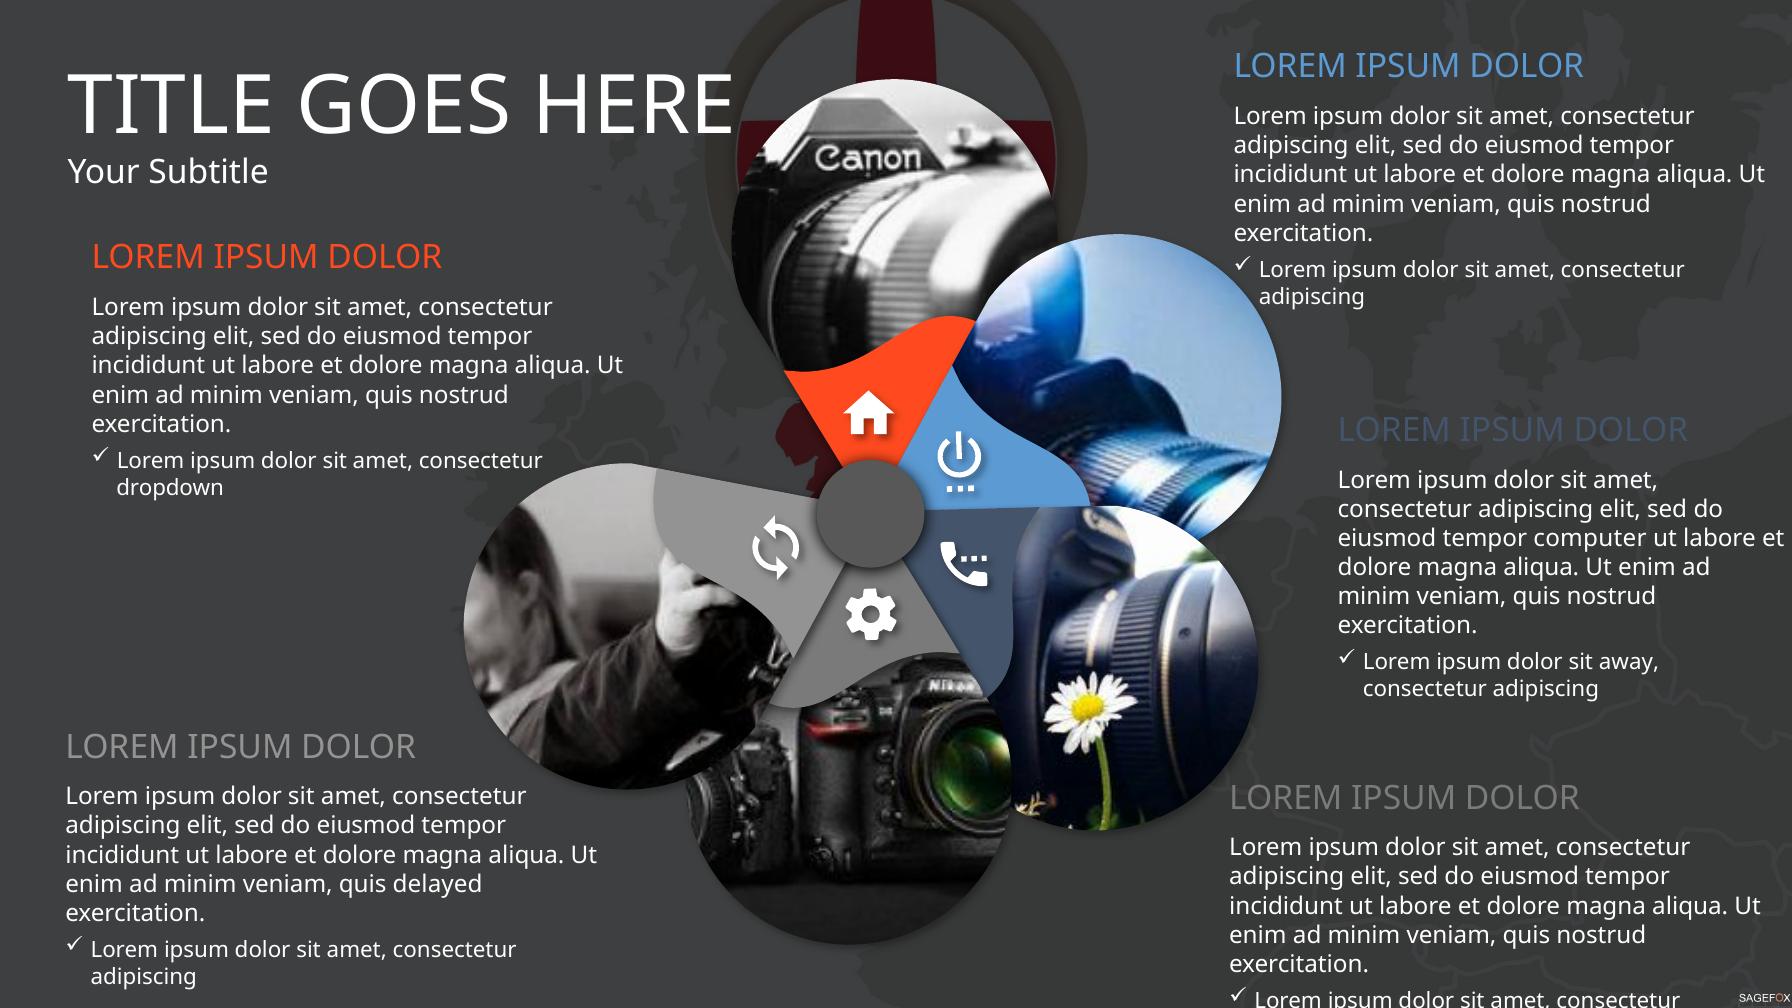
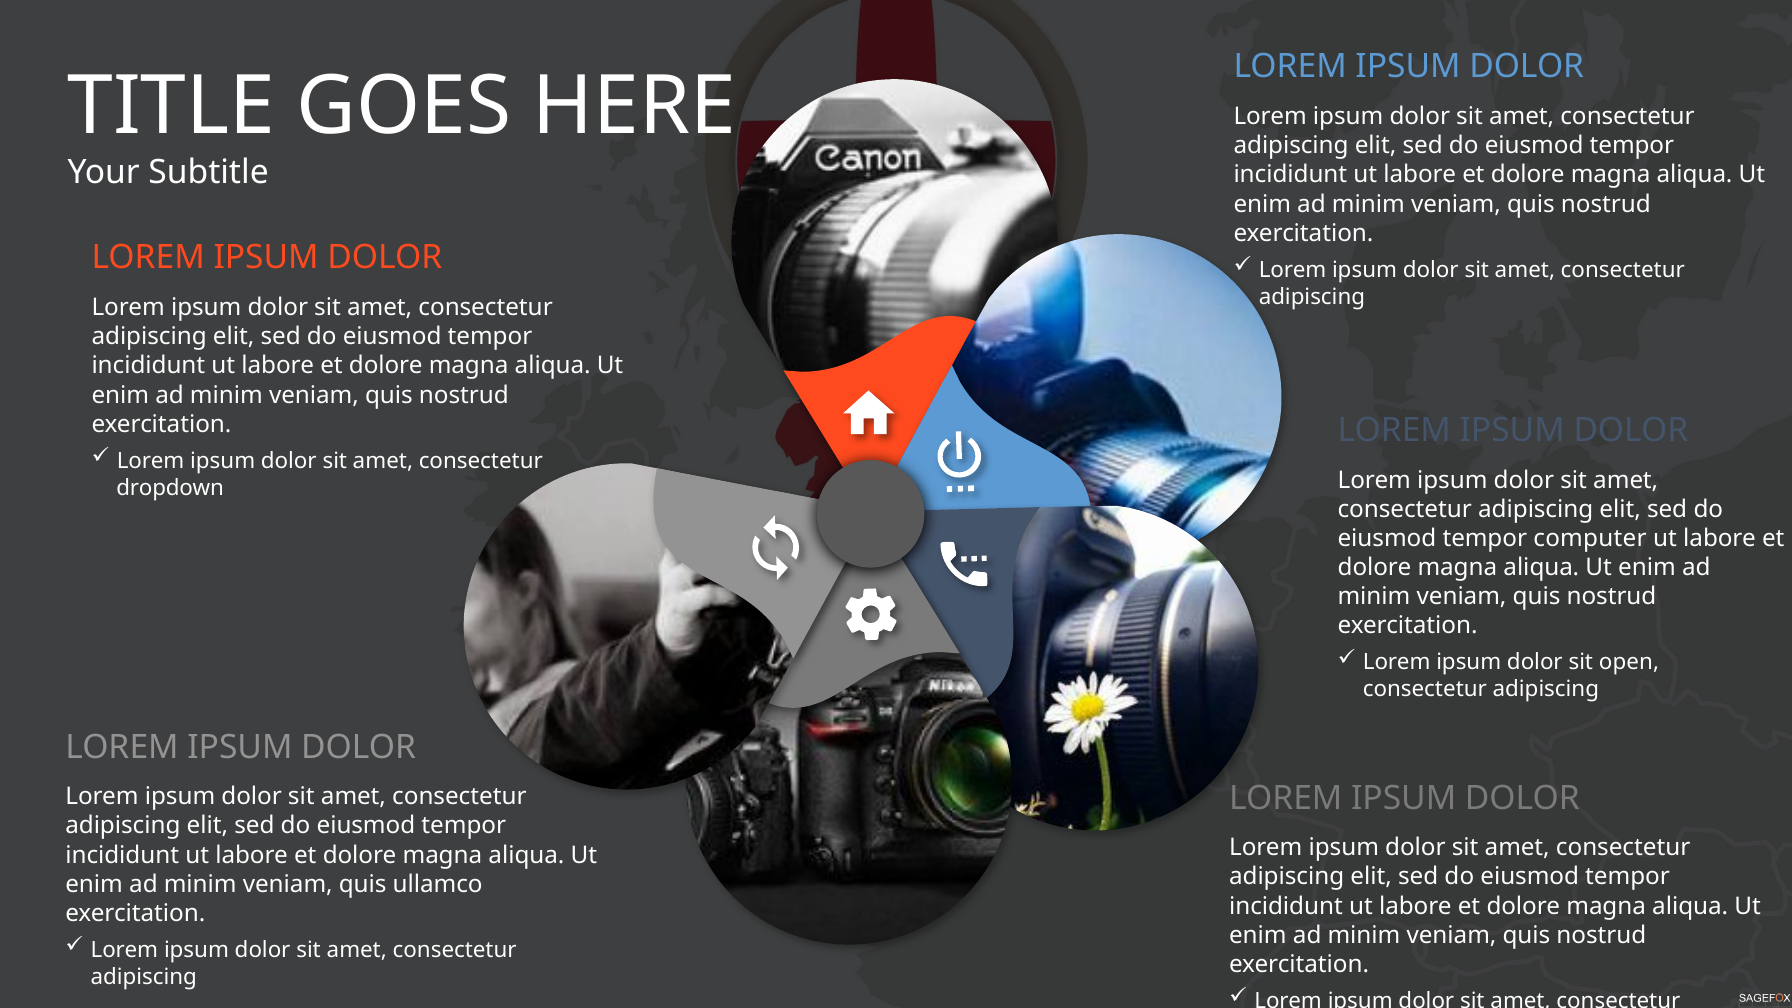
away: away -> open (1629, 663)
delayed: delayed -> ullamco (438, 884)
